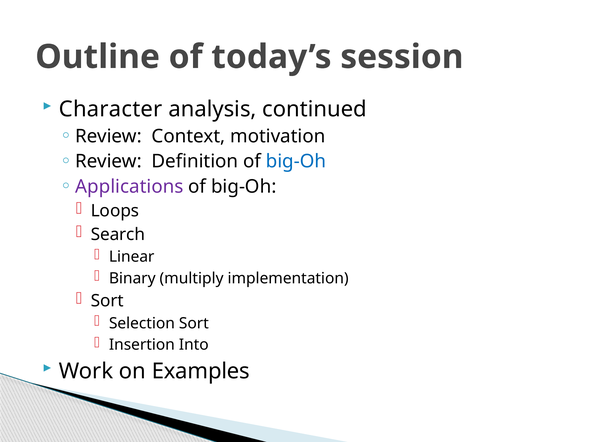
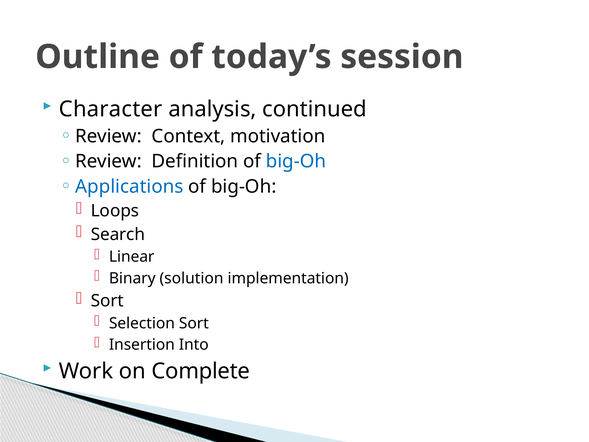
Applications colour: purple -> blue (129, 187)
multiply: multiply -> solution (192, 278)
Examples: Examples -> Complete (201, 371)
